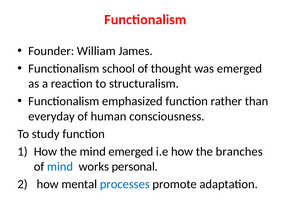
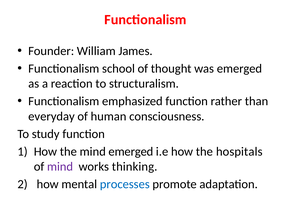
branches: branches -> hospitals (239, 152)
mind colour: blue -> purple (60, 167)
personal: personal -> thinking (135, 167)
